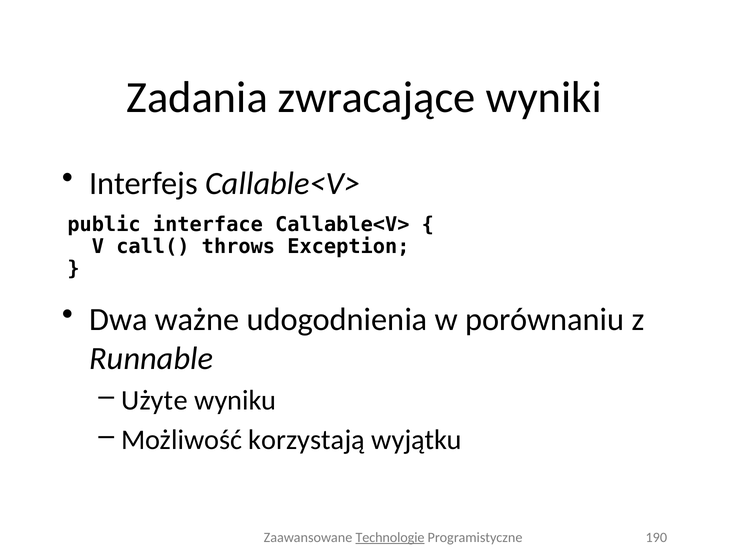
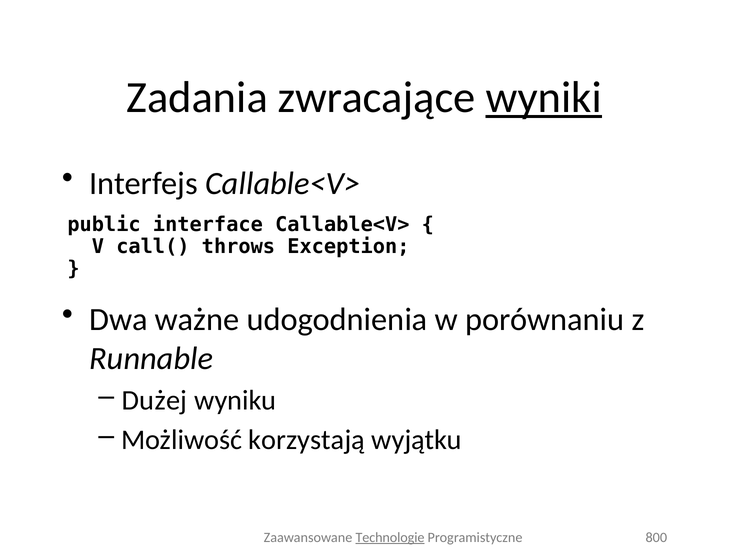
wyniki underline: none -> present (544, 97)
Użyte: Użyte -> Dużej (154, 400)
190: 190 -> 800 (656, 537)
